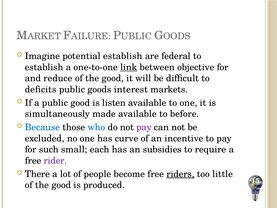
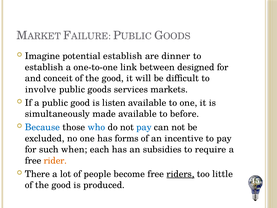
federal: federal -> dinner (176, 56)
link underline: present -> none (129, 67)
objective: objective -> designed (196, 67)
reduce: reduce -> conceit (58, 78)
deficits: deficits -> involve (41, 89)
interest: interest -> services (131, 89)
pay colour: purple -> blue (144, 127)
curve: curve -> forms (127, 138)
small: small -> when (74, 149)
rider colour: purple -> orange (55, 160)
